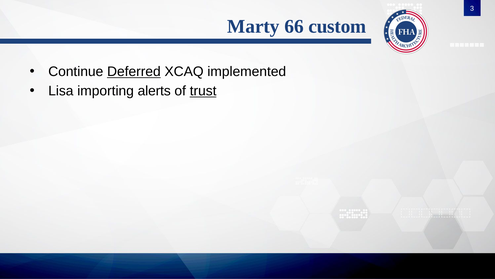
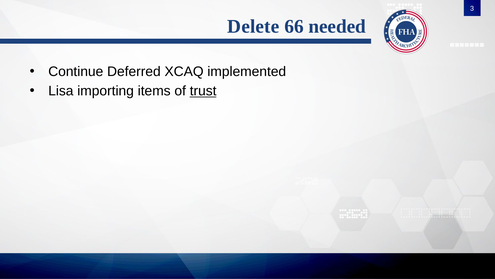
Marty: Marty -> Delete (253, 26)
custom: custom -> needed (337, 26)
Deferred underline: present -> none (134, 72)
alerts: alerts -> items (154, 91)
